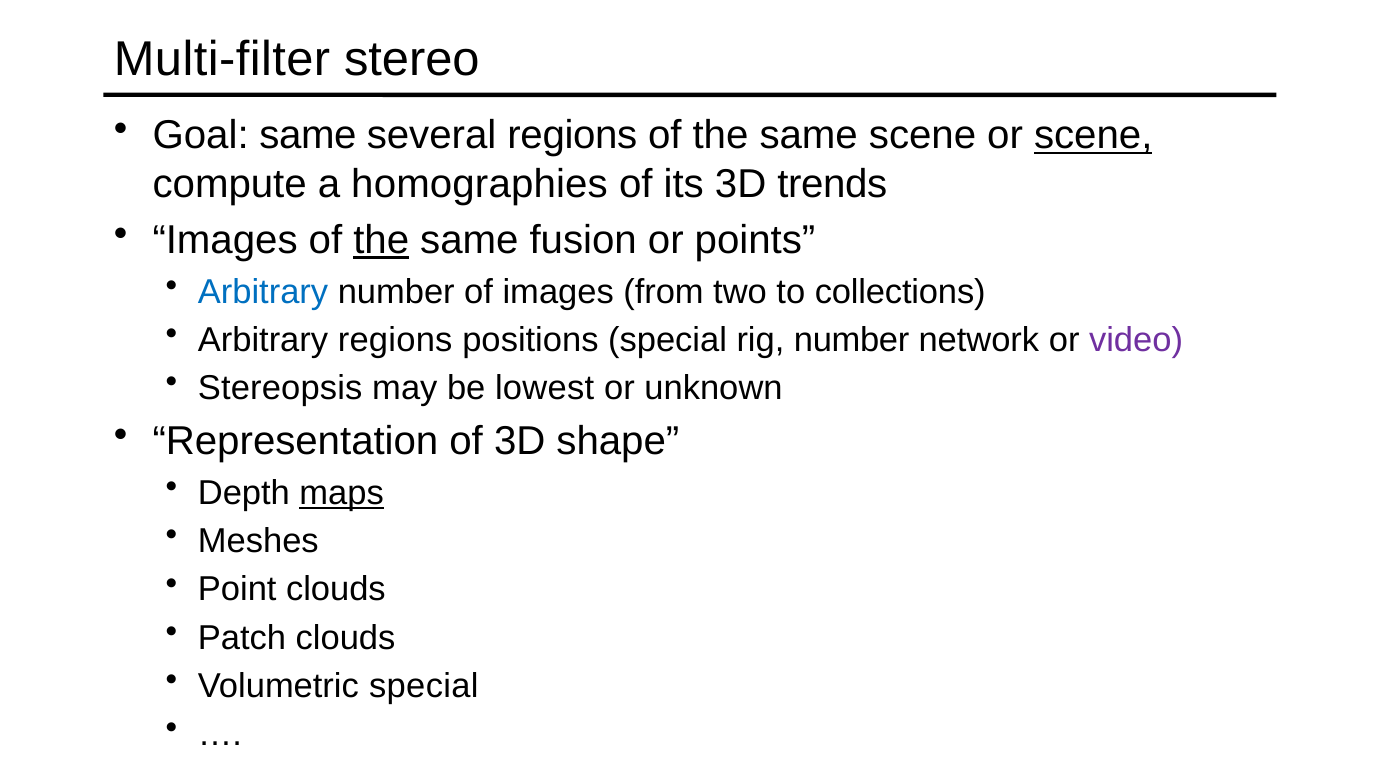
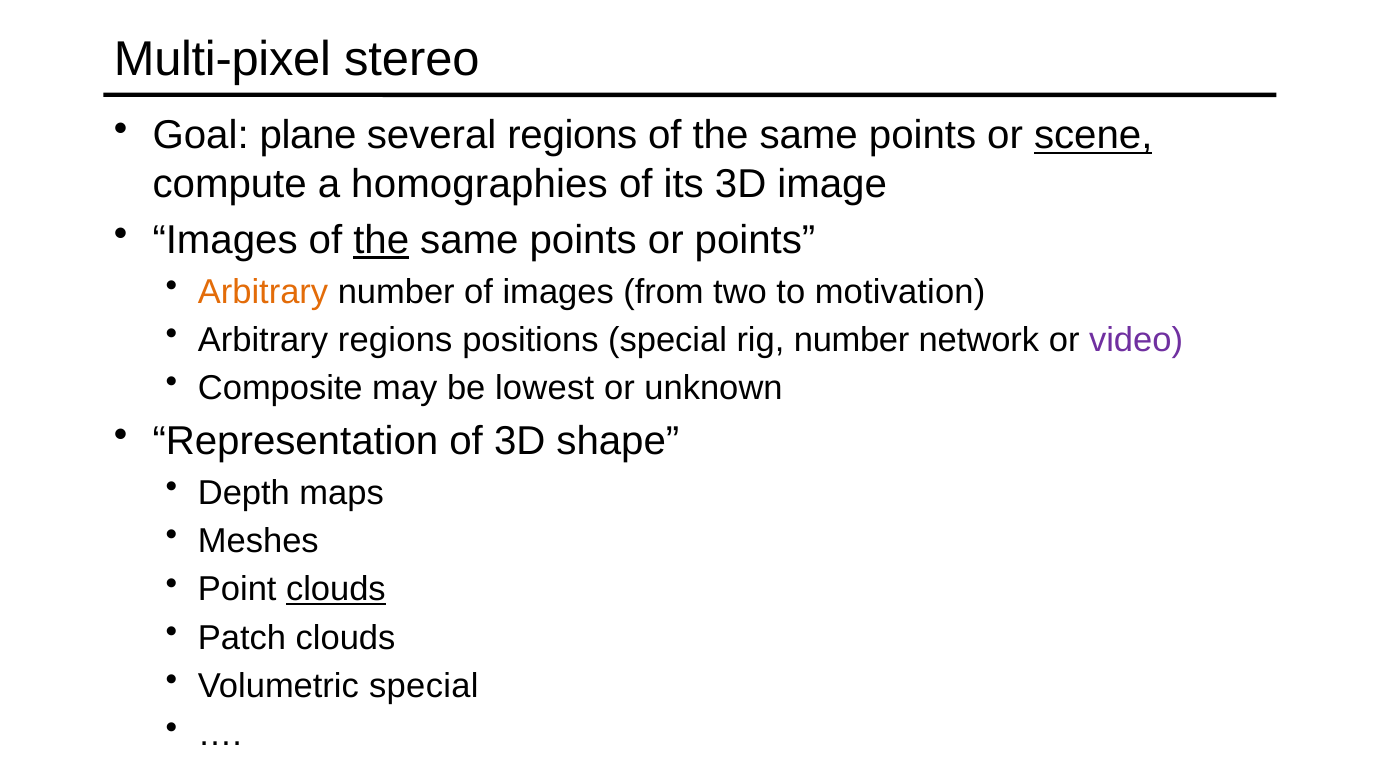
Multi-filter: Multi-filter -> Multi-pixel (222, 59)
Goal same: same -> plane (308, 136)
scene: scene -> points (923, 136)
trends: trends -> image (832, 184)
fusion: fusion -> points (583, 240)
Arbitrary colour: blue -> orange (263, 292)
collections: collections -> motivation (900, 292)
Stereopsis: Stereopsis -> Composite (280, 388)
maps underline: present -> none (342, 493)
clouds underline: none -> present (336, 590)
